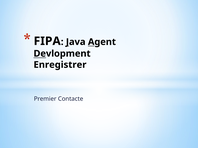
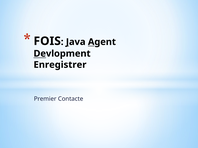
FIPA: FIPA -> FOIS (47, 41)
